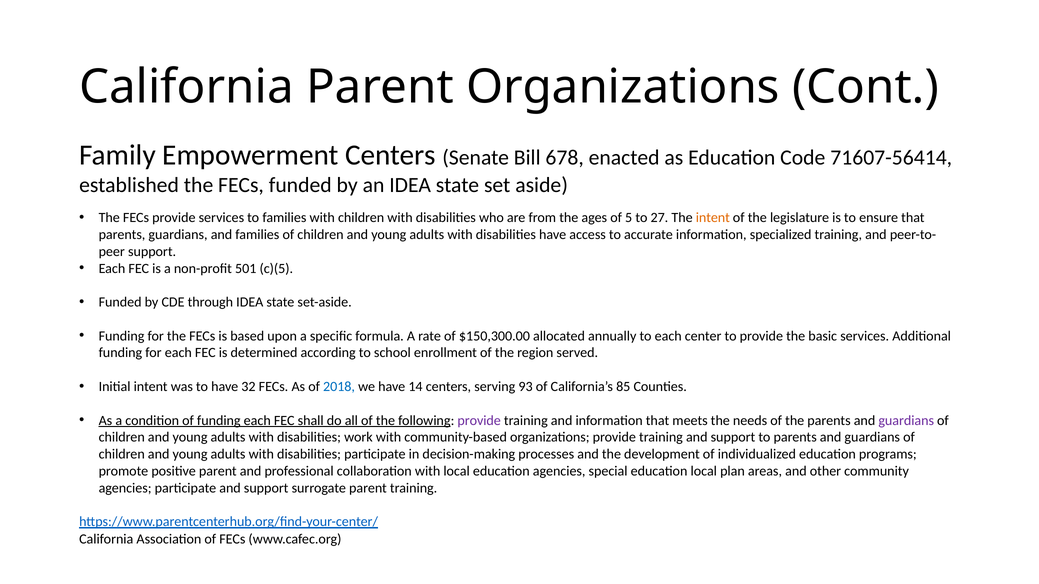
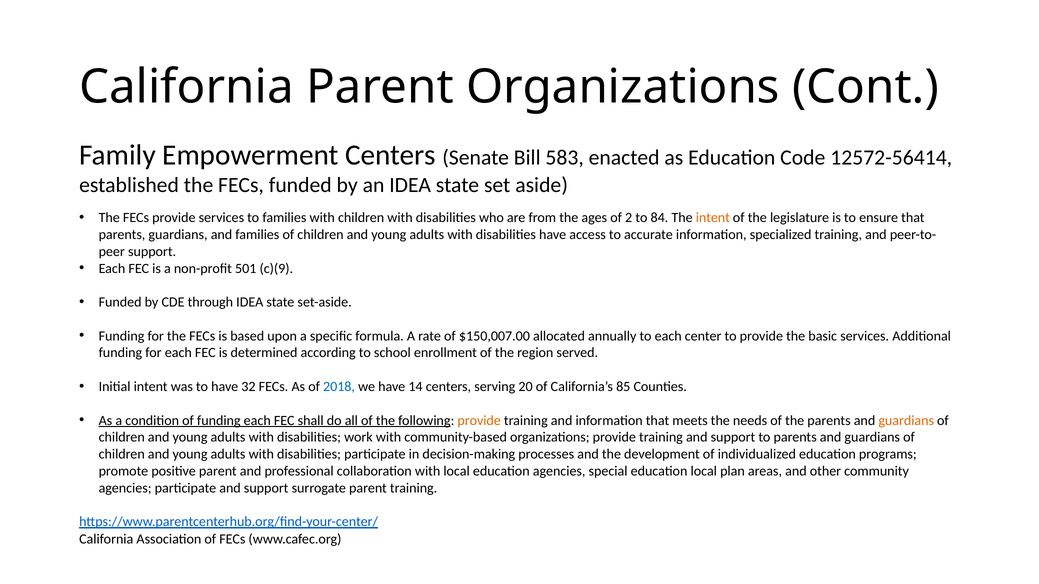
678: 678 -> 583 (565, 158)
71607-56414: 71607-56414 -> 12572-56414 (891, 158)
5: 5 -> 2 (629, 218)
27: 27 -> 84 (659, 218)
c)(5: c)(5 -> c)(9 (276, 269)
$150,300.00: $150,300.00 -> $150,007.00 (494, 336)
93: 93 -> 20 (526, 387)
provide colour: purple -> orange (479, 421)
guardians colour: purple -> orange (906, 421)
